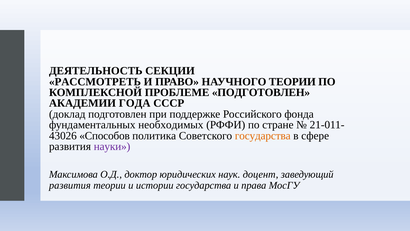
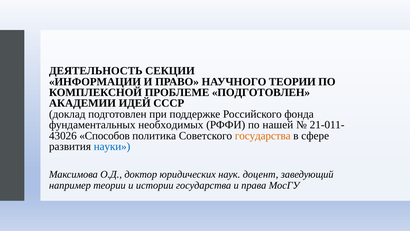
РАССМОТРЕТЬ: РАССМОТРЕТЬ -> ИНФОРМАЦИИ (95, 82)
ГОДА: ГОДА -> ИДЕЙ (135, 103)
стране: стране -> нашей (278, 125)
науки colour: purple -> blue (112, 146)
развития: развития -> например (70, 185)
